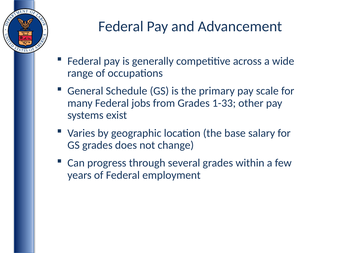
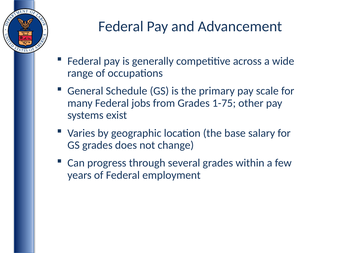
1-33: 1-33 -> 1-75 (224, 103)
